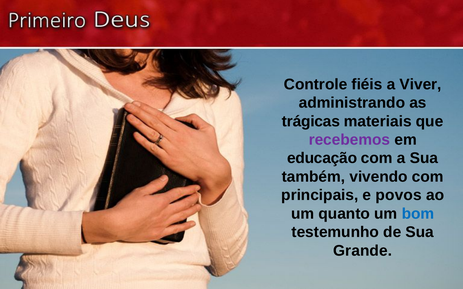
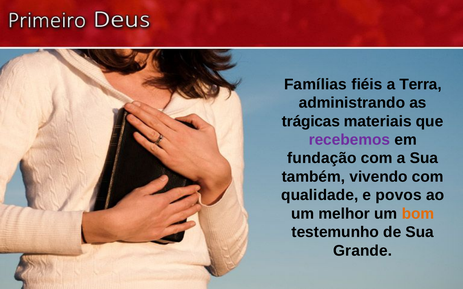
Controle: Controle -> Famílias (315, 84)
Viver: Viver -> Terra (421, 84)
educação: educação -> fundação (322, 158)
principais: principais -> qualidade (320, 195)
quanto: quanto -> melhor (344, 214)
bom colour: blue -> orange (418, 214)
